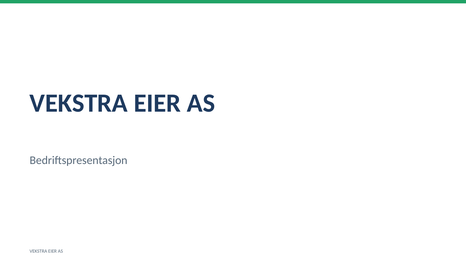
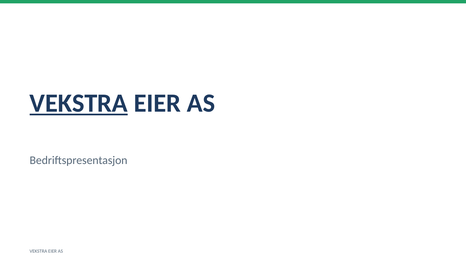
VEKSTRA underline: none -> present (79, 103)
